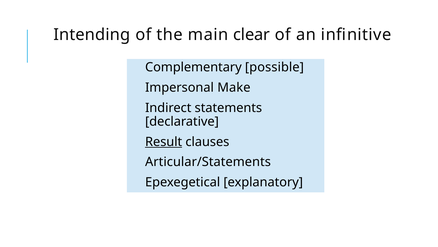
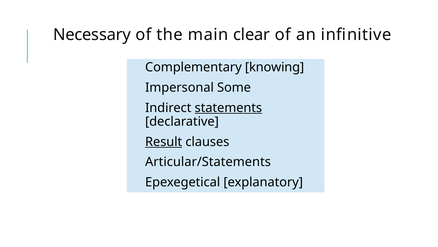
Intending: Intending -> Necessary (92, 35)
possible: possible -> knowing (275, 67)
Make: Make -> Some (234, 87)
statements underline: none -> present (228, 108)
